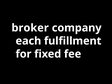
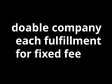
broker: broker -> doable (30, 28)
